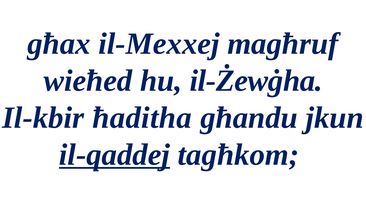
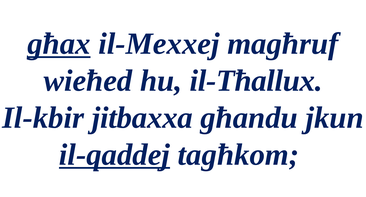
għax underline: none -> present (59, 44)
il-Żewġha: il-Żewġha -> il-Tħallux (256, 81)
ħaditha: ħaditha -> jitbaxxa (142, 118)
